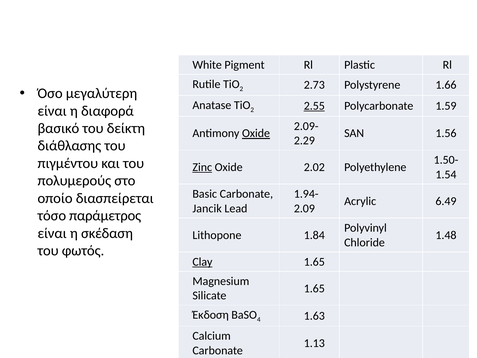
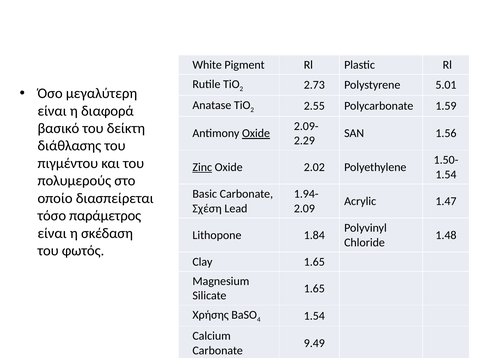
1.66: 1.66 -> 5.01 (446, 85)
2.55 underline: present -> none (314, 106)
6.49: 6.49 -> 1.47 (446, 201)
Jancik: Jancik -> Σχέση (207, 208)
Clay underline: present -> none (202, 262)
Έκδοση: Έκδοση -> Χρήσης (211, 315)
1.63: 1.63 -> 1.54 (314, 316)
1.13: 1.13 -> 9.49 (314, 343)
